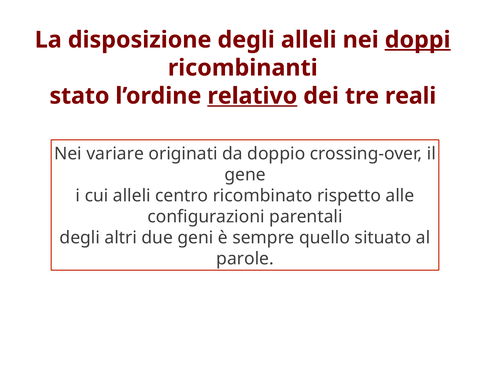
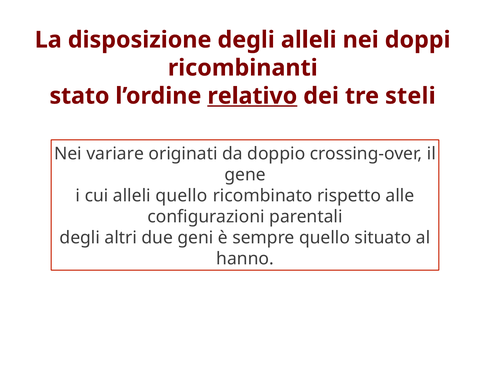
doppi underline: present -> none (418, 40)
reali: reali -> steli (410, 96)
alleli centro: centro -> quello (182, 195)
parole: parole -> hanno (245, 258)
